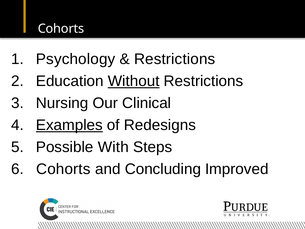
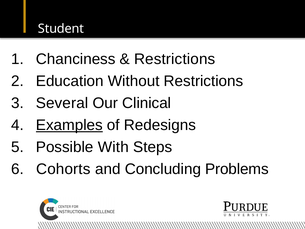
Cohorts: Cohorts -> Student (61, 29)
Psychology: Psychology -> Chanciness (76, 59)
Without underline: present -> none (134, 81)
Nursing: Nursing -> Several (62, 103)
Improved: Improved -> Problems (237, 169)
